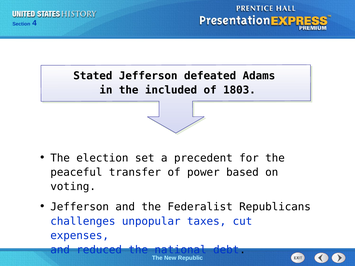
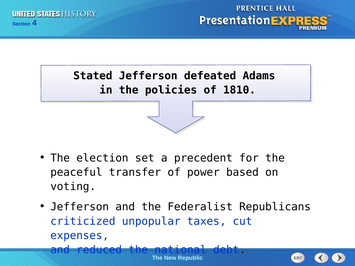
included: included -> policies (171, 90)
1803: 1803 -> 1810 (239, 90)
challenges: challenges -> criticized (83, 221)
